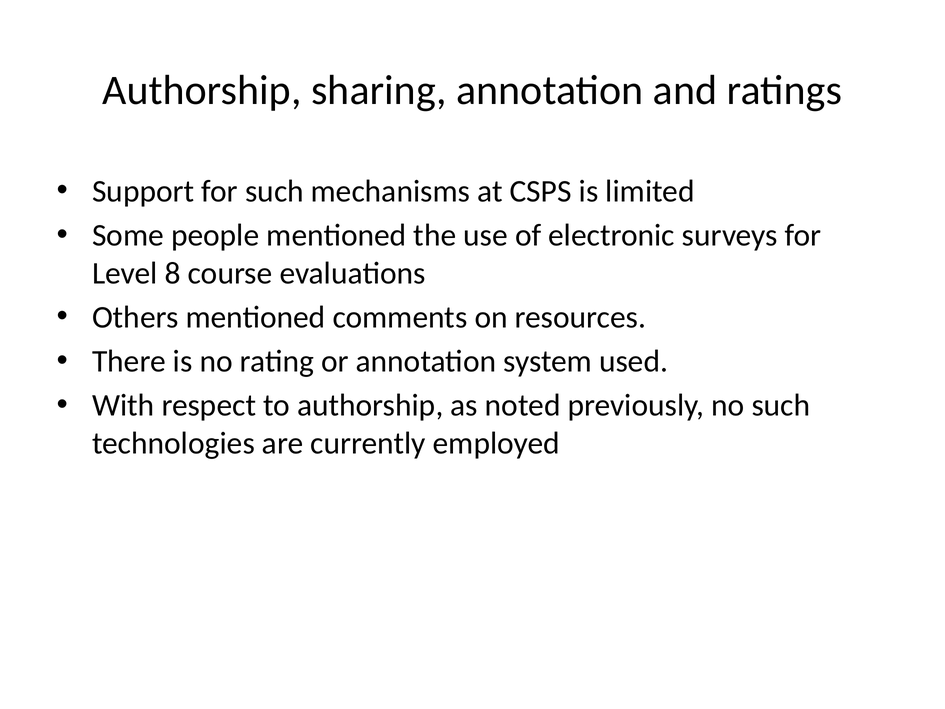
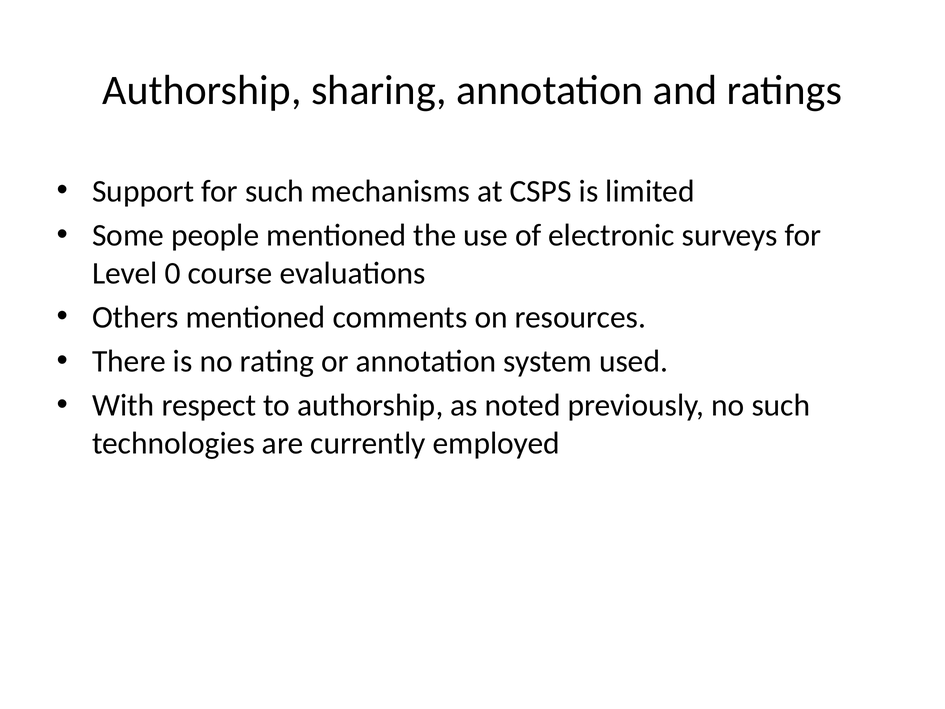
8: 8 -> 0 (173, 273)
